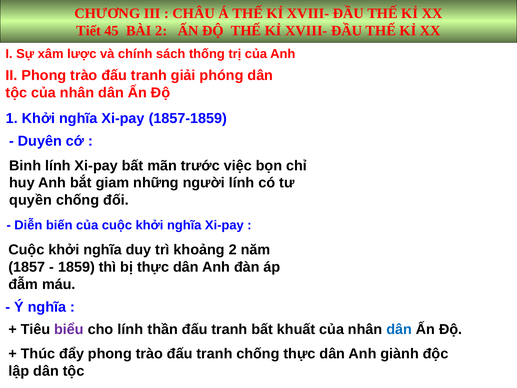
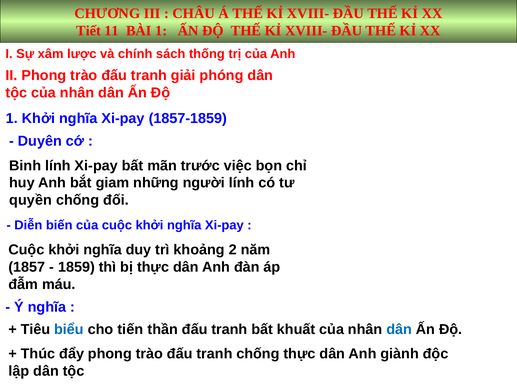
45: 45 -> 11 (112, 31)
BÀI 2: 2 -> 1 (161, 31)
biểu colour: purple -> blue (69, 329)
cho lính: lính -> tiến (130, 329)
